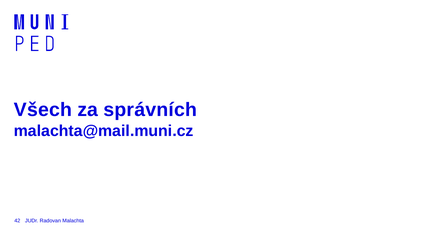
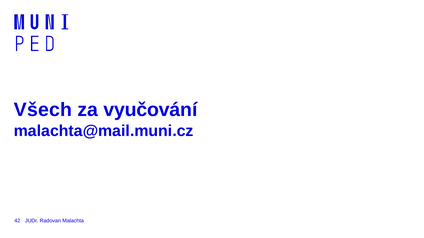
správních: správních -> vyučování (150, 110)
